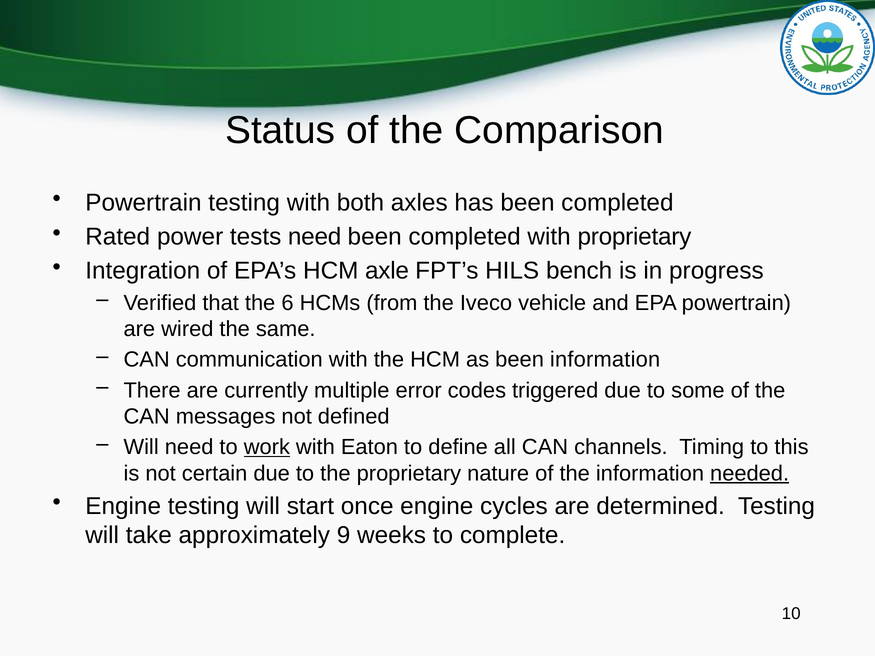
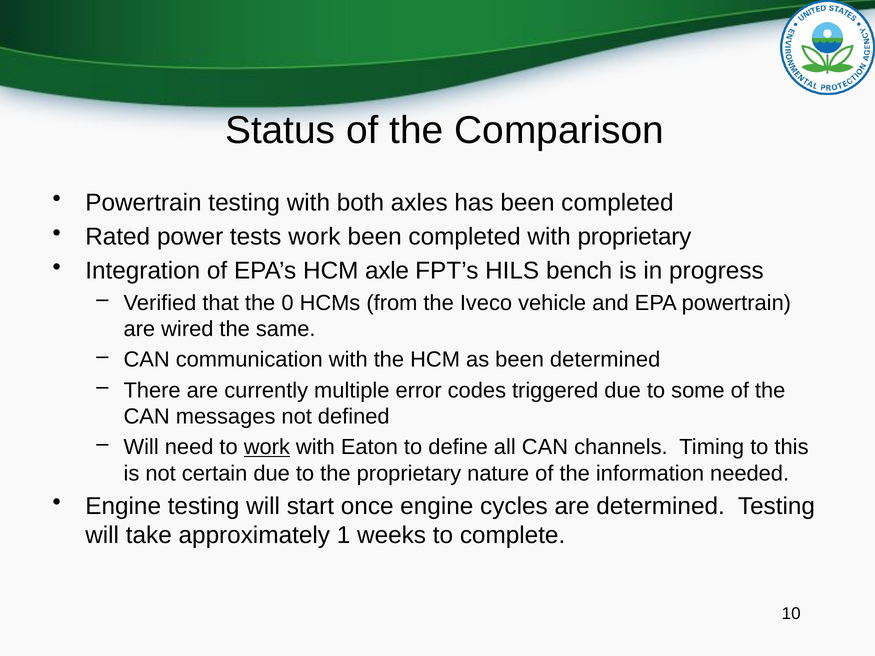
tests need: need -> work (314, 237)
6: 6 -> 0 (288, 303)
been information: information -> determined (605, 360)
needed underline: present -> none (750, 474)
9: 9 -> 1 (344, 536)
